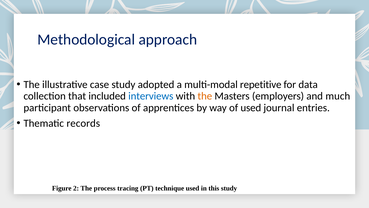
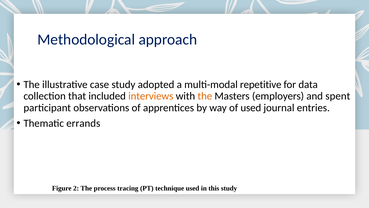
interviews colour: blue -> orange (151, 96)
much: much -> spent (338, 96)
records: records -> errands (83, 123)
